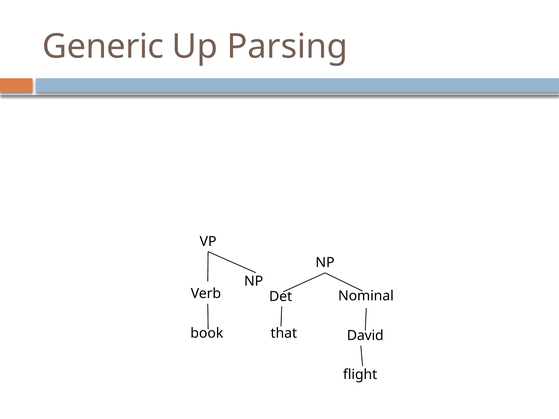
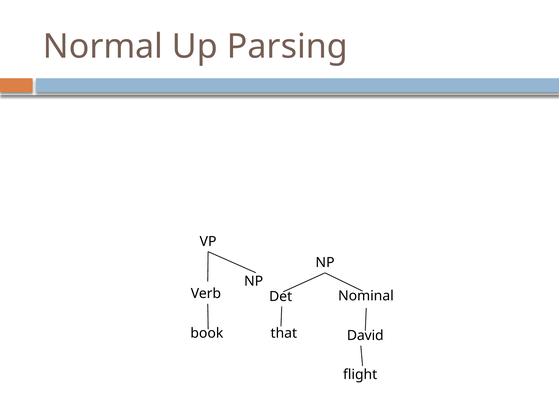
Generic: Generic -> Normal (103, 47)
